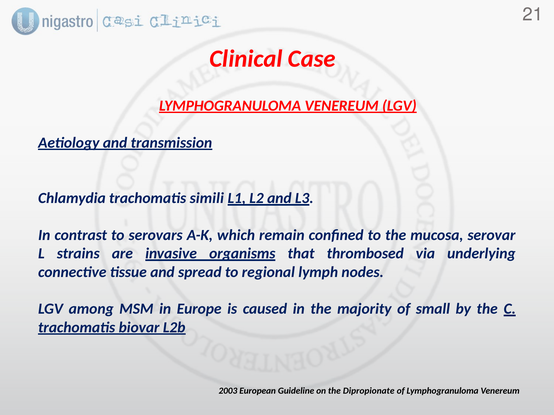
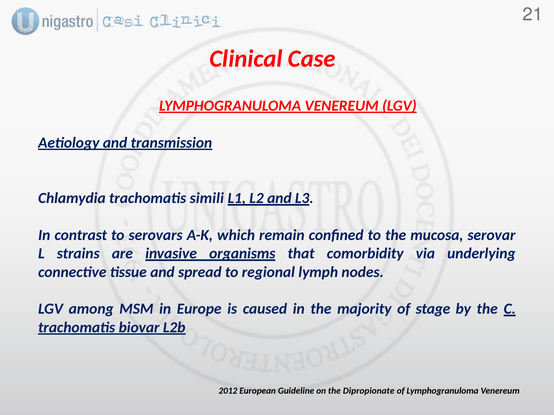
thrombosed: thrombosed -> comorbidity (365, 254)
small: small -> stage (433, 309)
2003: 2003 -> 2012 (228, 391)
